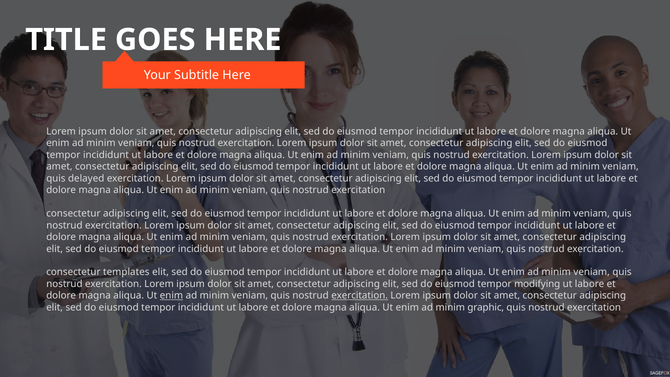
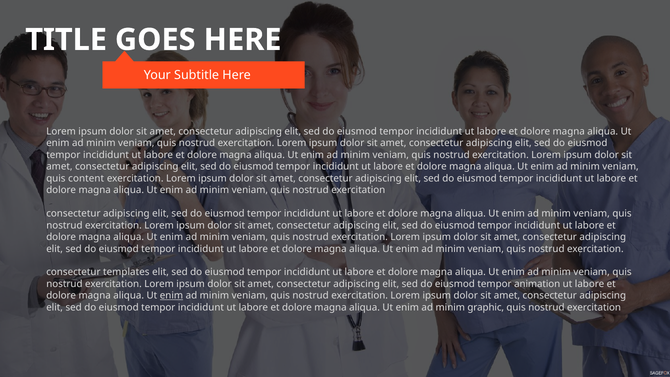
delayed: delayed -> content (86, 178)
modifying: modifying -> animation (537, 284)
exercitation underline: present -> none (360, 296)
